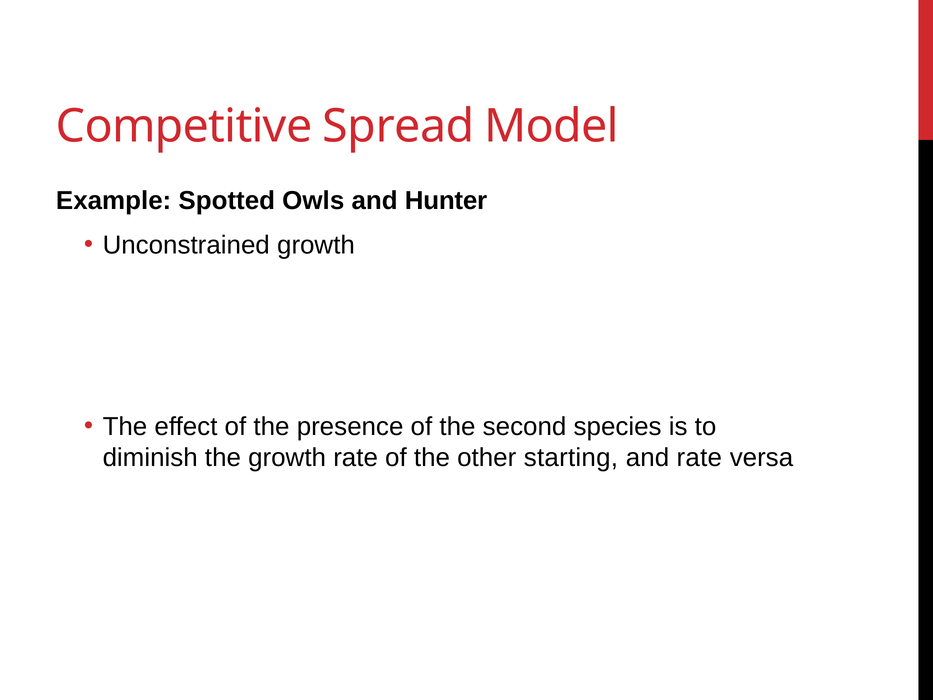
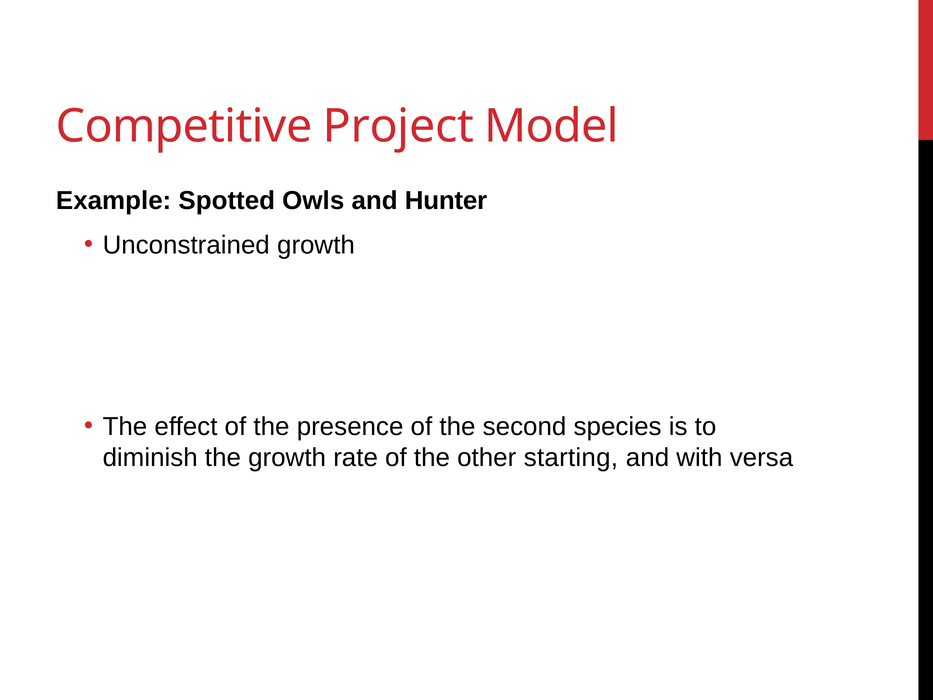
Spread: Spread -> Project (398, 126)
and rate: rate -> with (699, 458)
